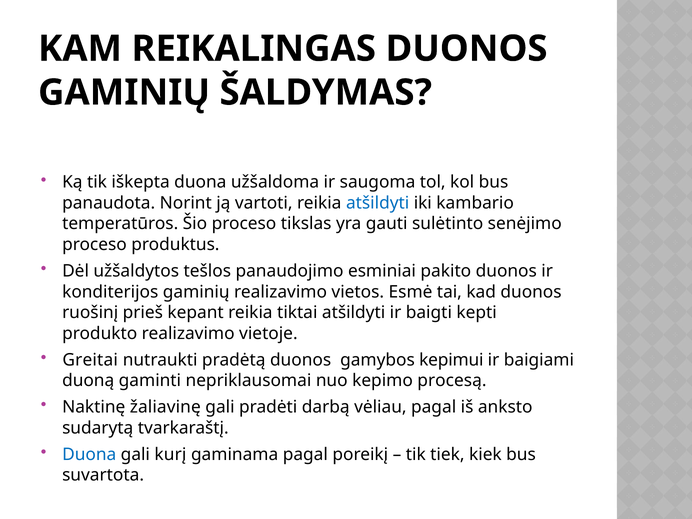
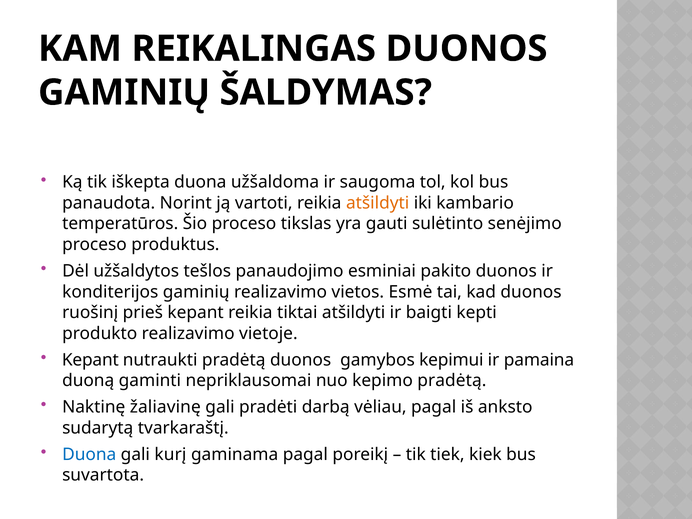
atšildyti colour: blue -> orange (378, 203)
Greitai: Greitai -> Kepant (90, 360)
baigiami: baigiami -> pamaina (539, 360)
kepimo procesą: procesą -> pradėtą (452, 381)
